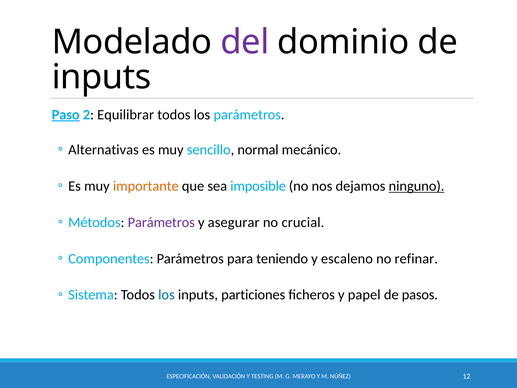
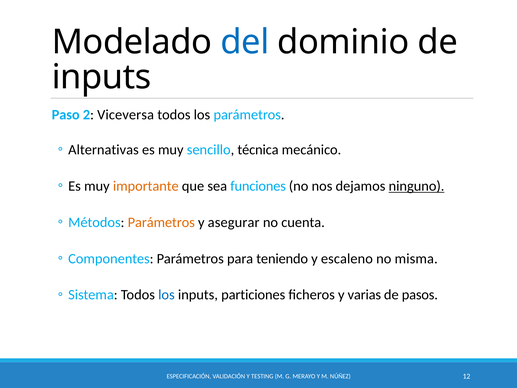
del colour: purple -> blue (245, 42)
Paso underline: present -> none (66, 115)
Equilibrar: Equilibrar -> Viceversa (126, 115)
normal: normal -> técnica (258, 150)
imposible: imposible -> funciones (258, 186)
Parámetros colour: purple -> orange (161, 222)
crucial: crucial -> cuenta (303, 222)
refinar: refinar -> misma (416, 258)
papel: papel -> varias (364, 295)
